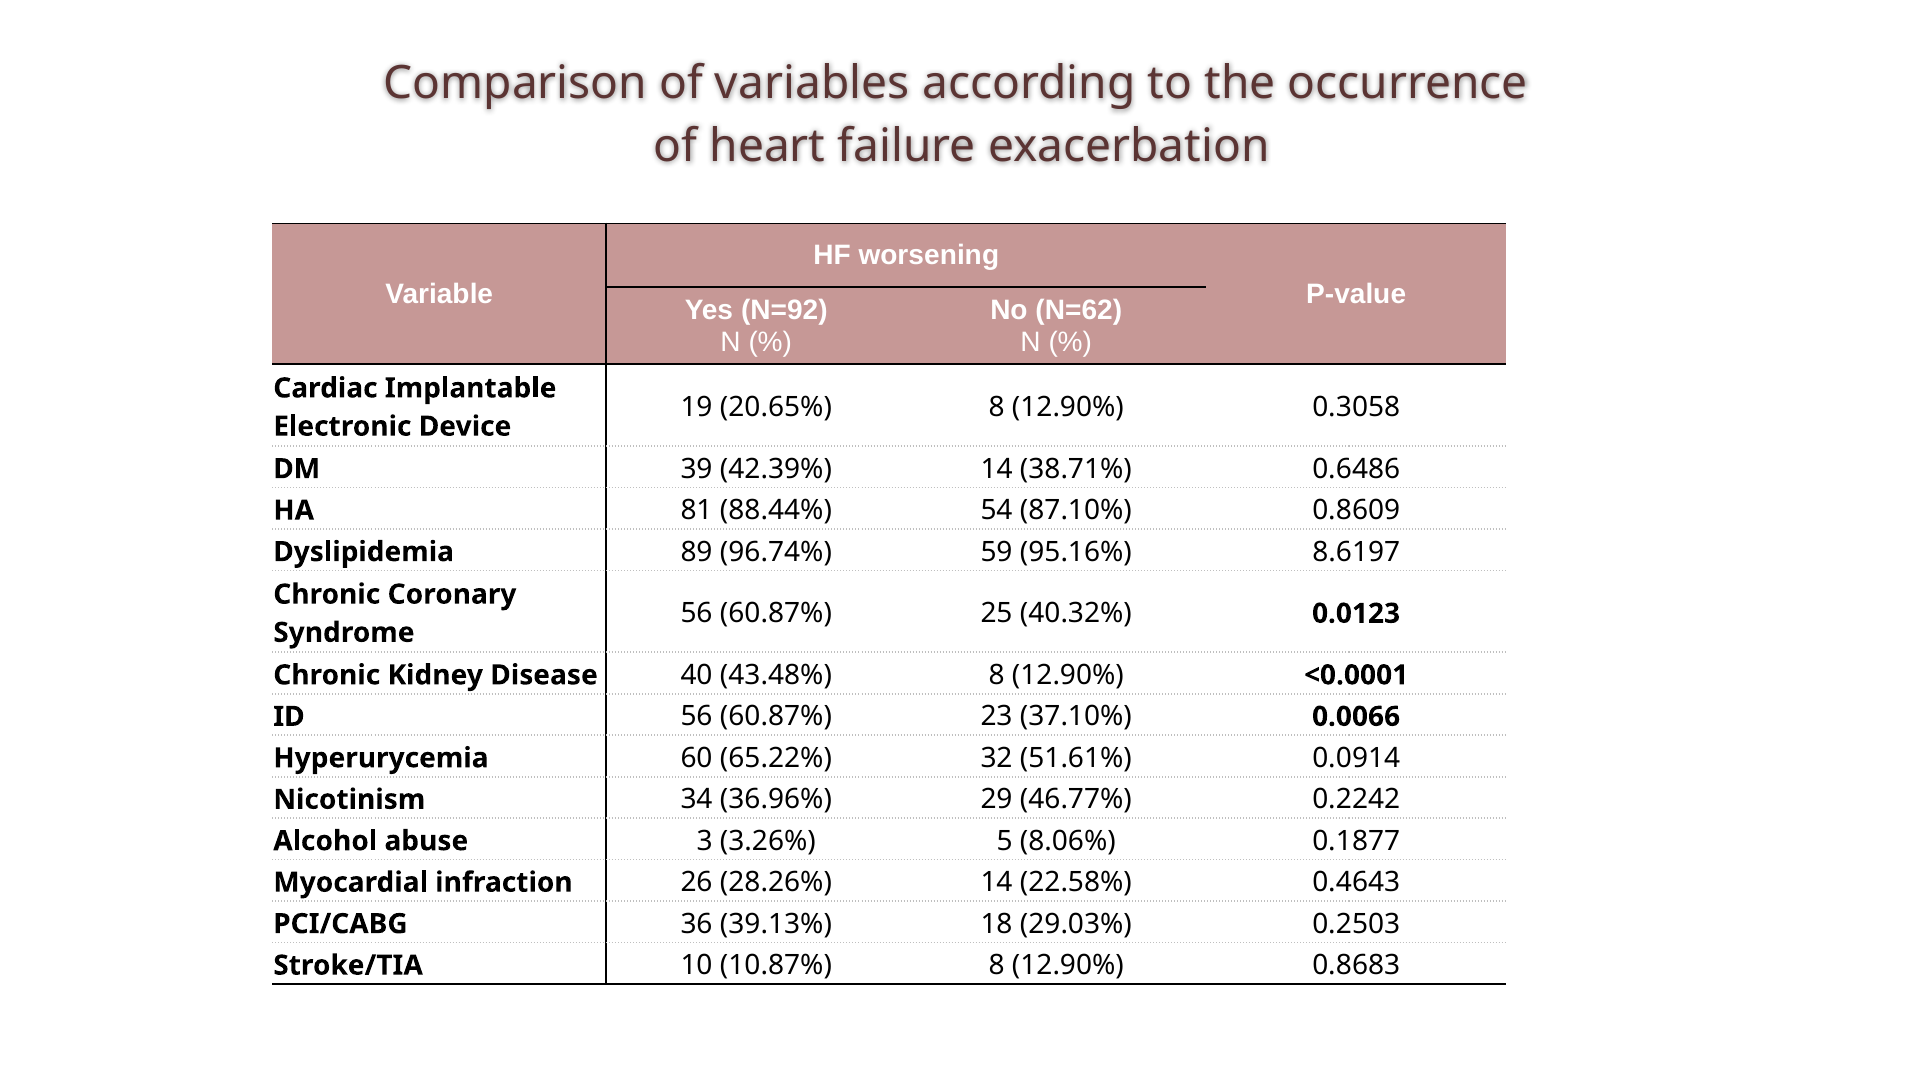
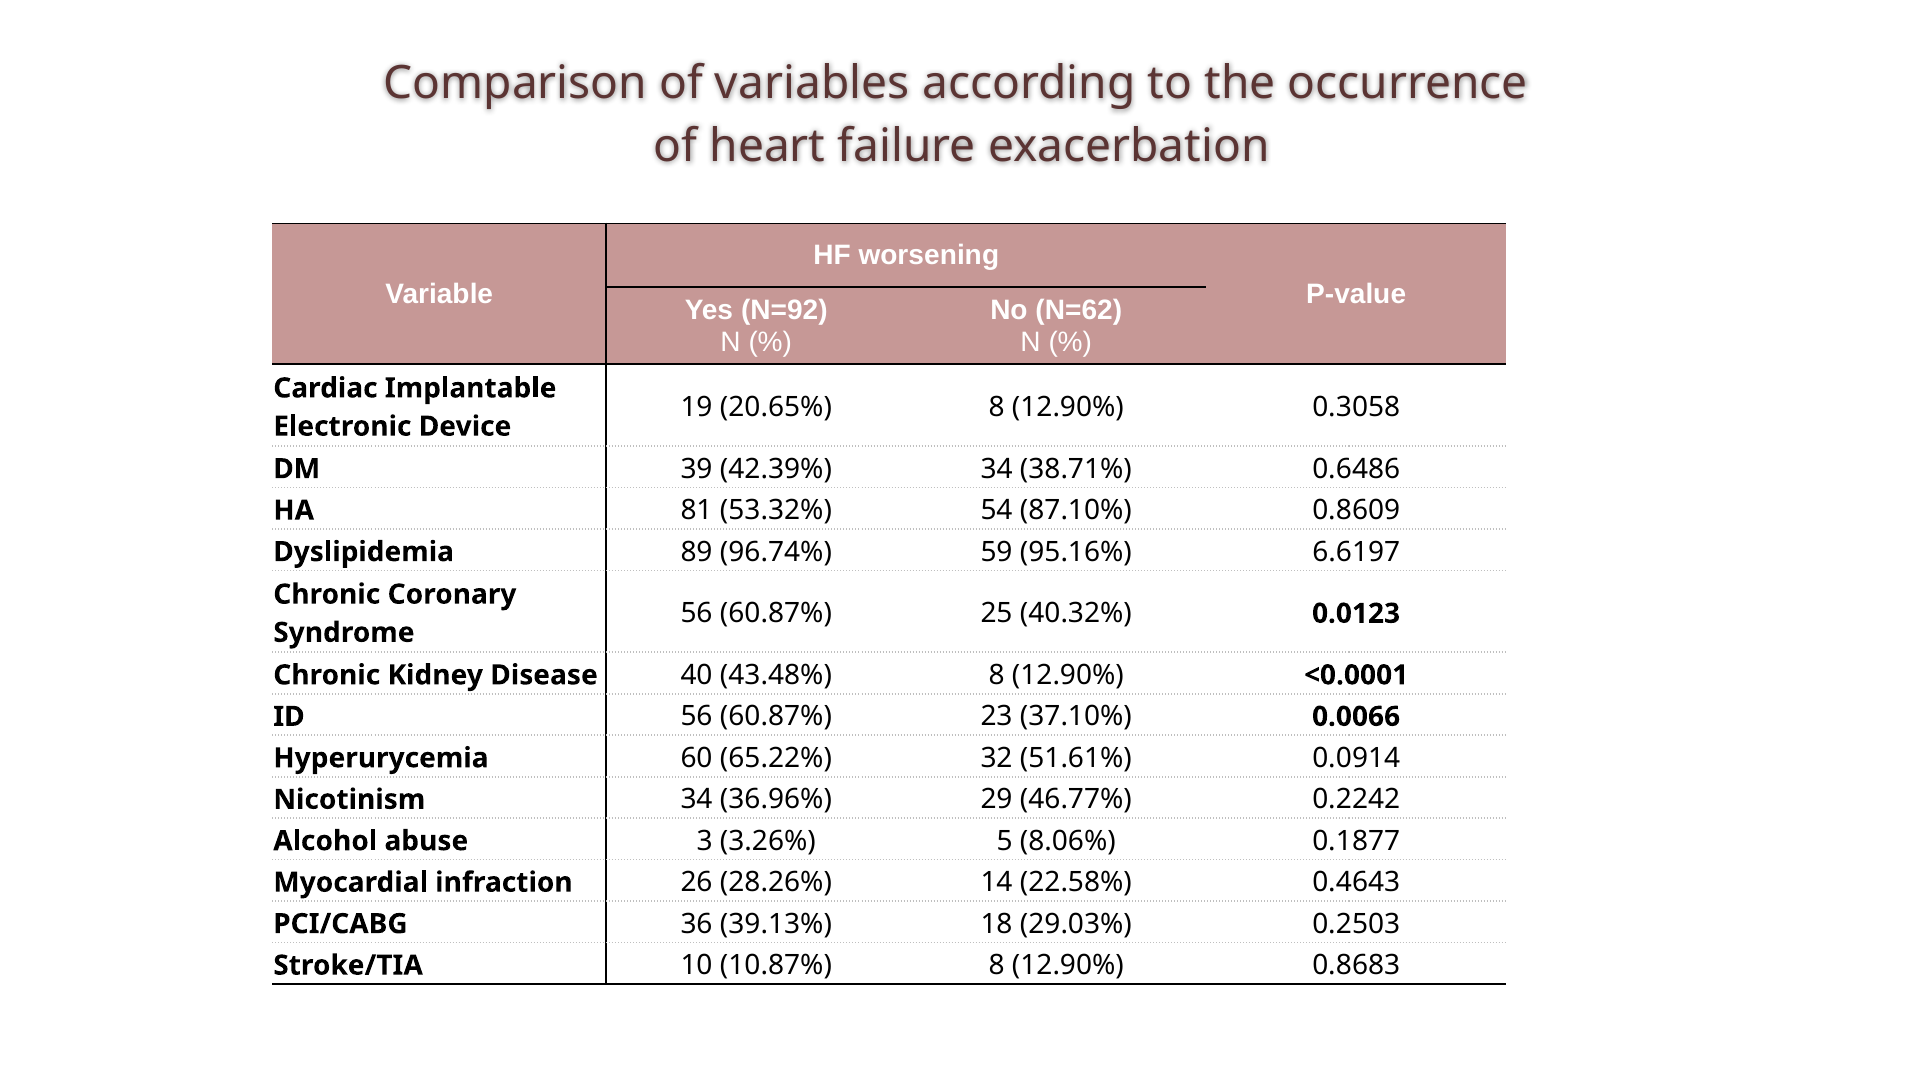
42.39% 14: 14 -> 34 (997, 469)
88.44%: 88.44% -> 53.32% (776, 511)
8.6197: 8.6197 -> 6.6197 (1356, 552)
